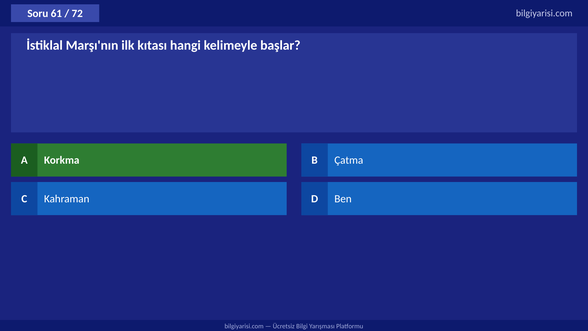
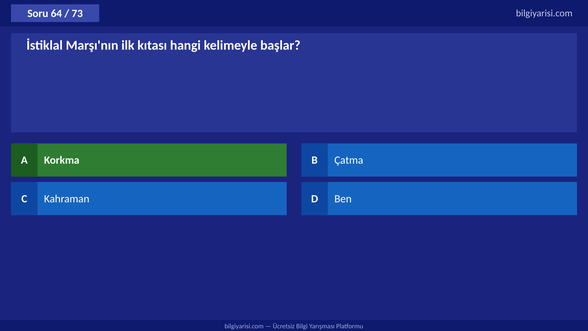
61: 61 -> 64 (56, 13)
72: 72 -> 73 (77, 13)
